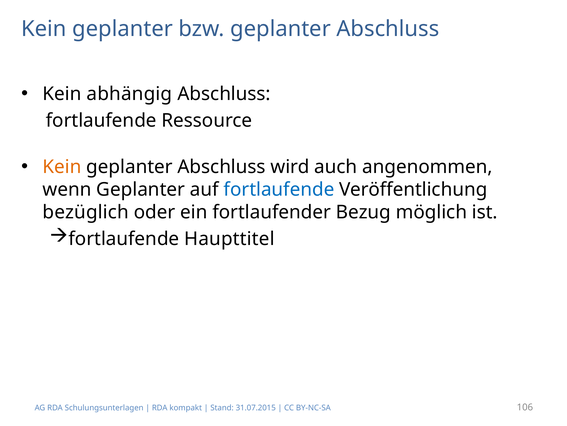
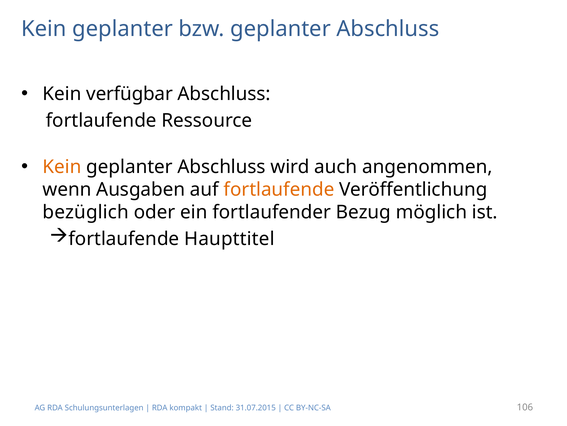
abhängig: abhängig -> verfügbar (130, 94)
wenn Geplanter: Geplanter -> Ausgaben (141, 189)
fortlaufende colour: blue -> orange (279, 189)
